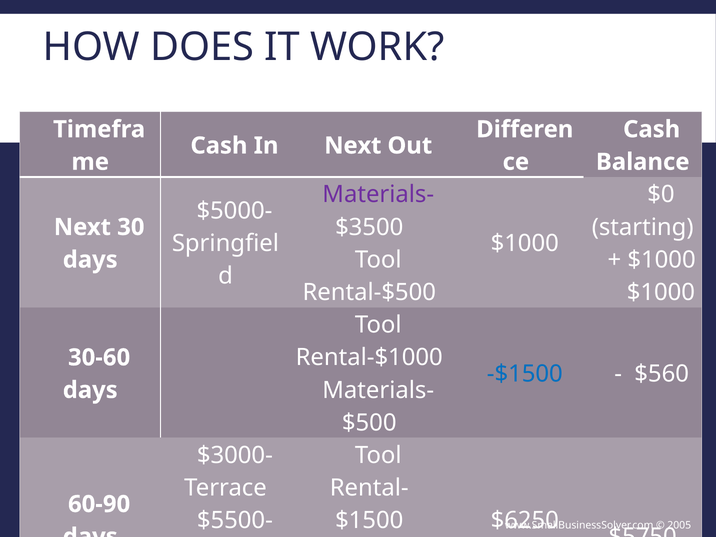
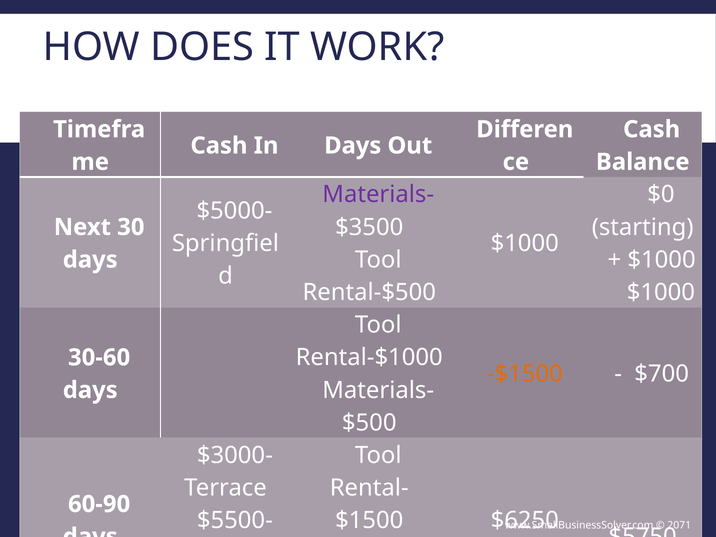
In Next: Next -> Days (353, 146)
-$1500 colour: blue -> orange (525, 374)
$560: $560 -> $700 (662, 374)
2005: 2005 -> 2071 (679, 526)
